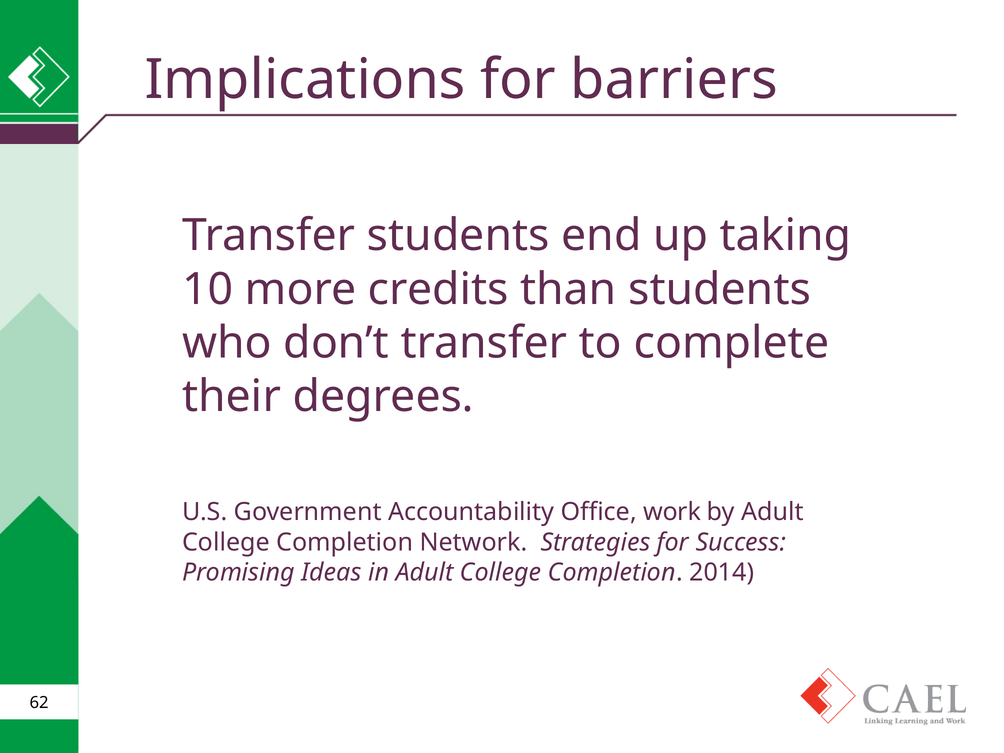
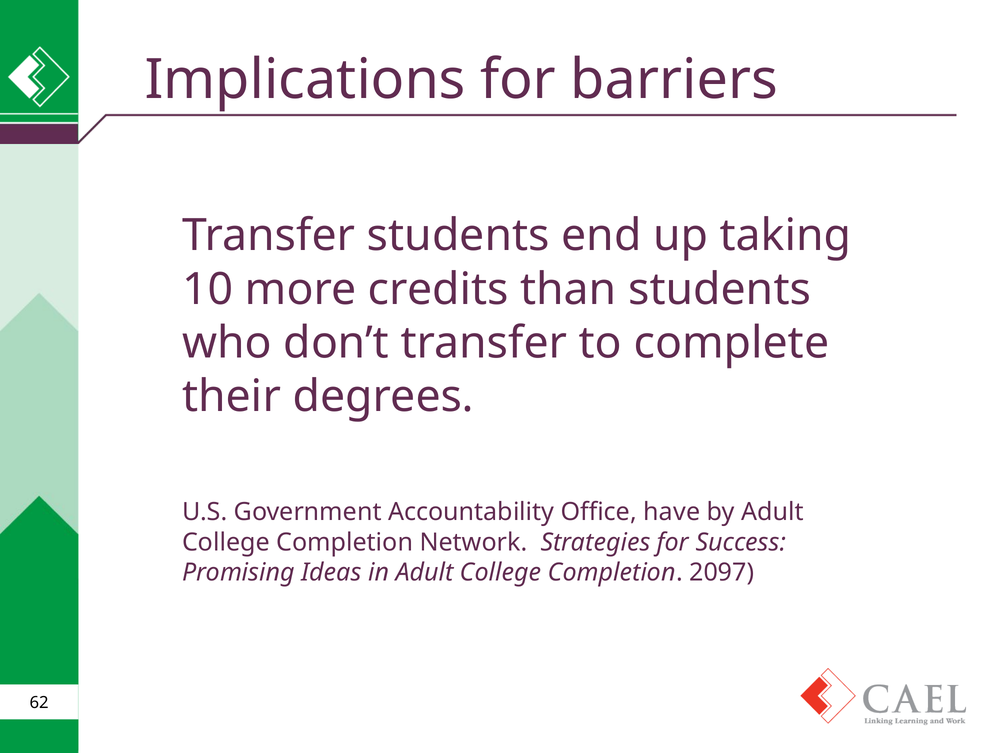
work: work -> have (672, 512)
2014: 2014 -> 2097 (722, 572)
